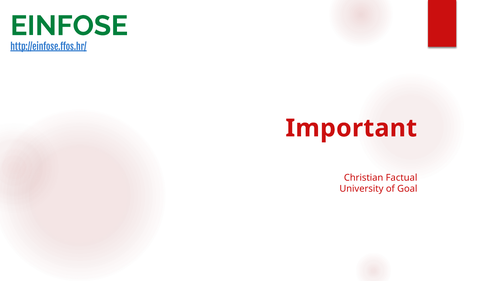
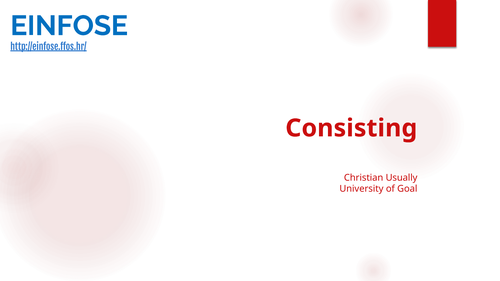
EINFOSE colour: green -> blue (69, 26)
Important: Important -> Consisting (351, 128)
Factual: Factual -> Usually (402, 178)
